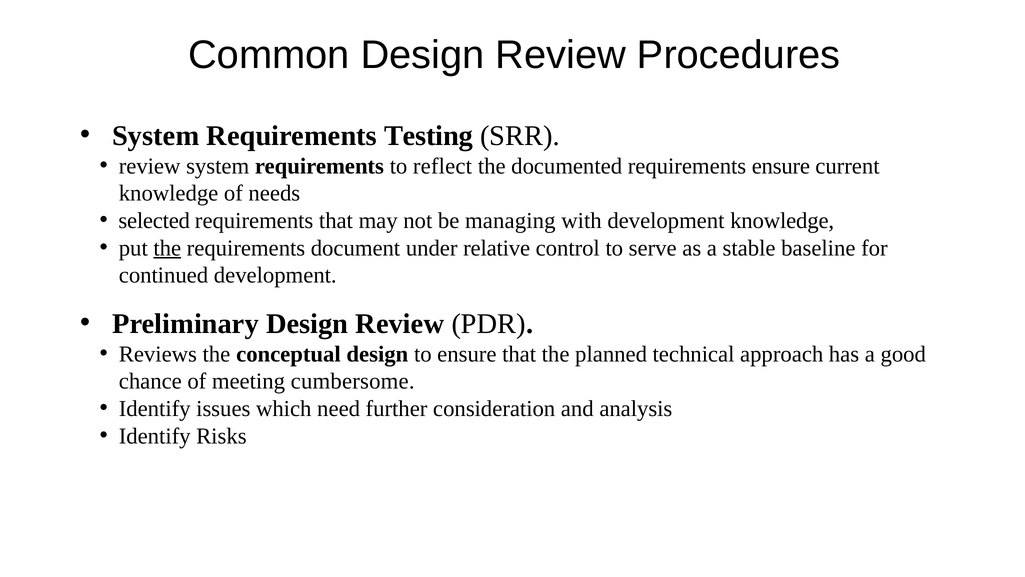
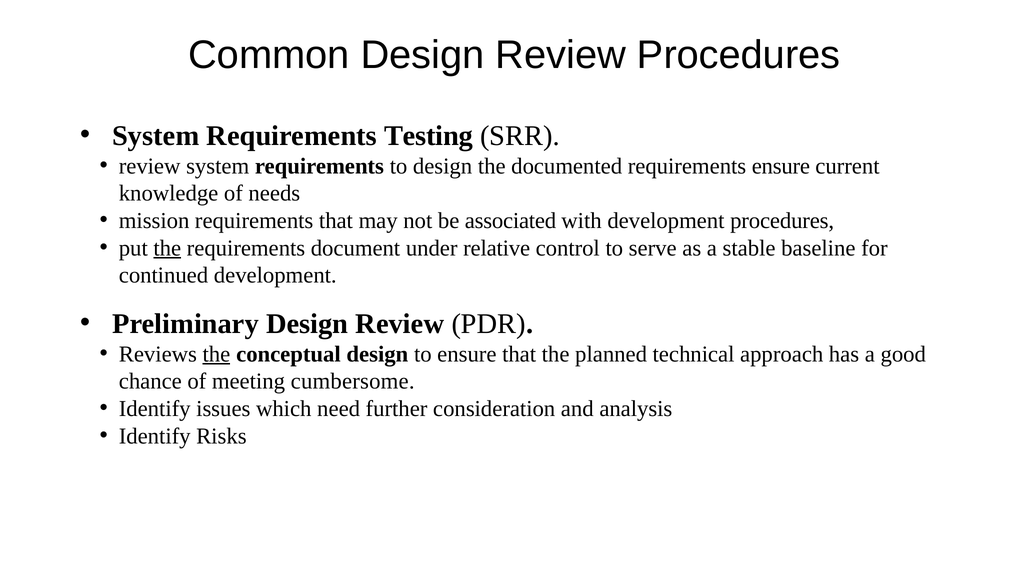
to reflect: reflect -> design (443, 166)
selected: selected -> mission (154, 221)
managing: managing -> associated (511, 221)
development knowledge: knowledge -> procedures (782, 221)
the underline: none -> present (216, 354)
